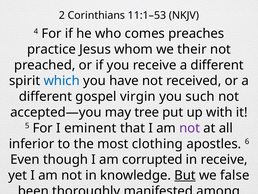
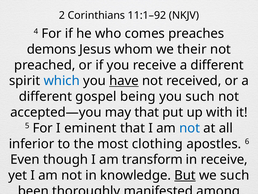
11:1–53: 11:1–53 -> 11:1–92 (147, 15)
practice: practice -> demons (52, 49)
have underline: none -> present (124, 81)
virgin: virgin -> being (138, 96)
may tree: tree -> that (147, 112)
not colour: purple -> blue (190, 128)
corrupted: corrupted -> transform (152, 159)
we false: false -> such (235, 175)
